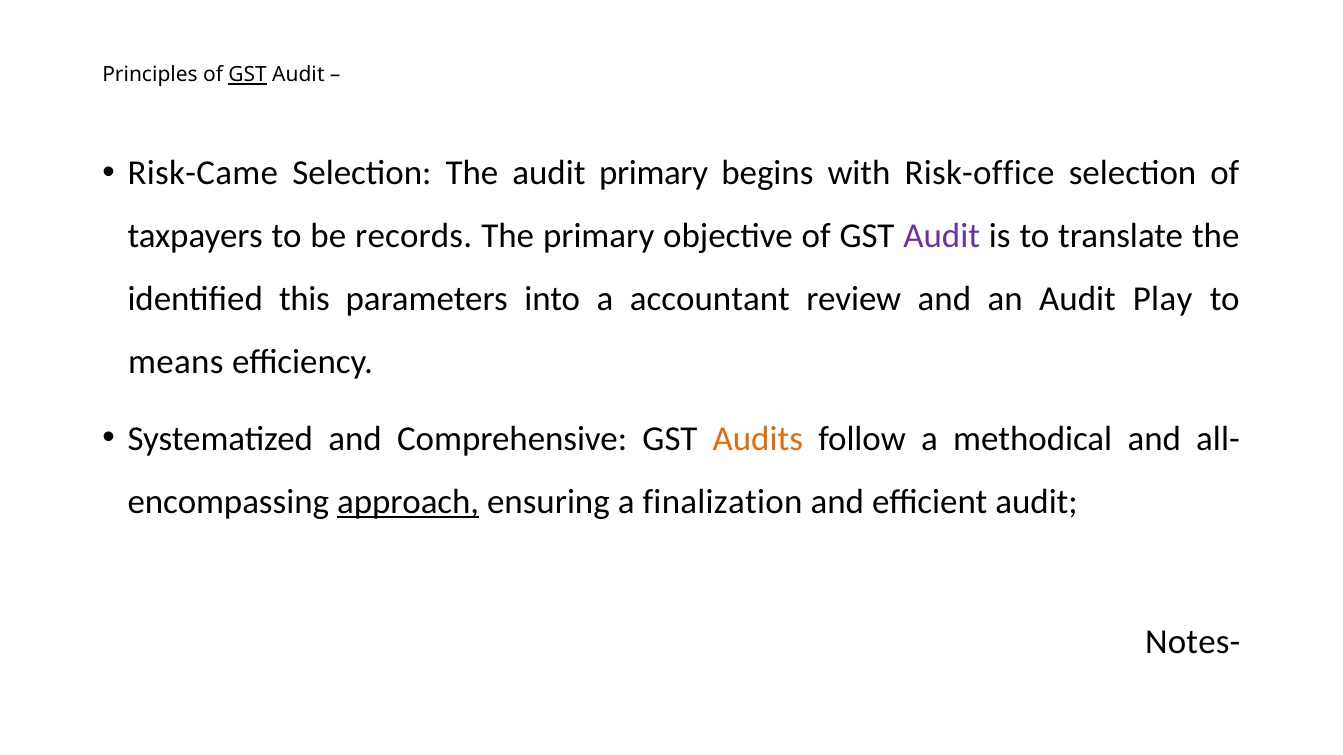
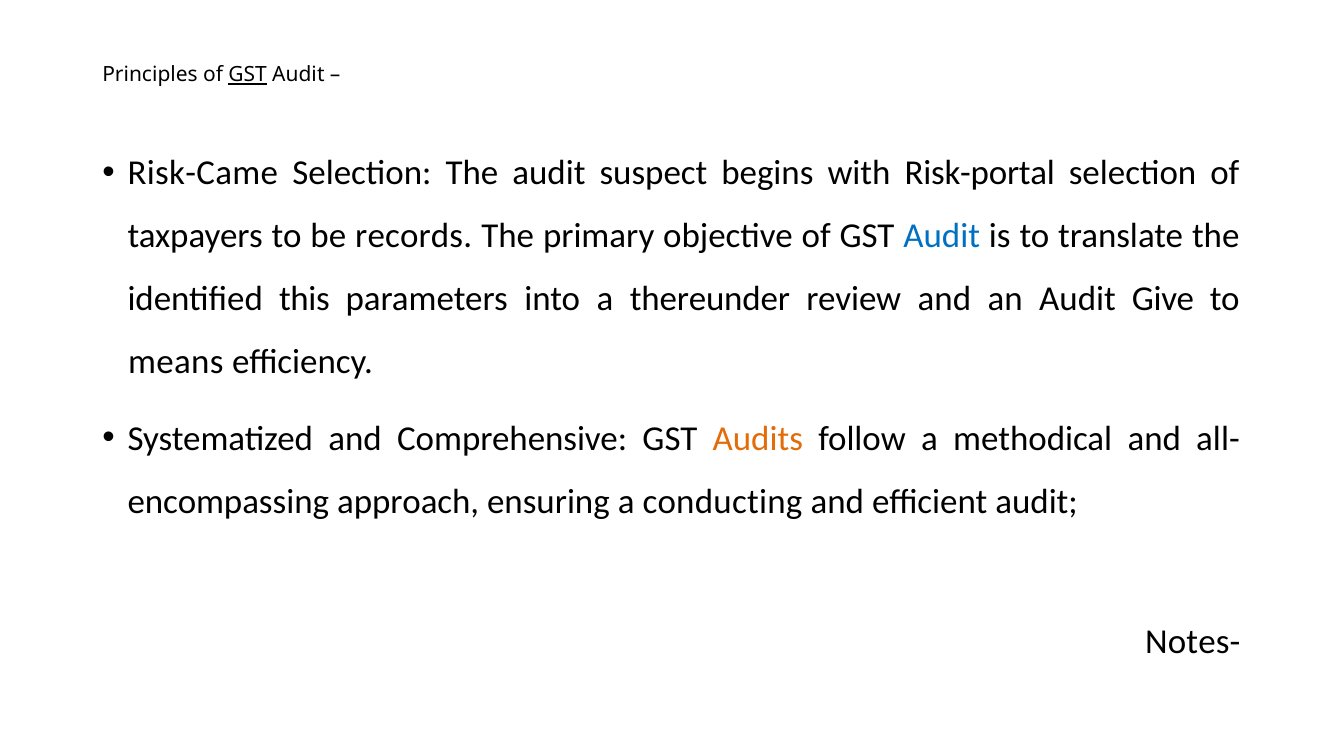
audit primary: primary -> suspect (653, 173)
Risk-office: Risk-office -> Risk-portal (980, 173)
Audit colour: purple -> blue (942, 236)
accountant: accountant -> thereunder (710, 299)
Play: Play -> Give (1163, 299)
approach underline: present -> none (408, 502)
finalization: finalization -> conducting (722, 502)
